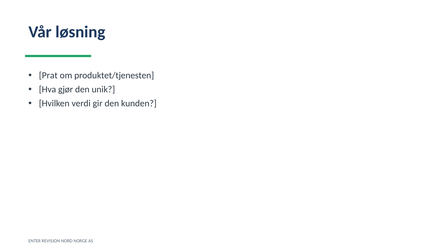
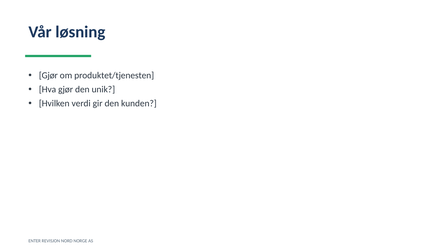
Prat: Prat -> Gjør (48, 76)
